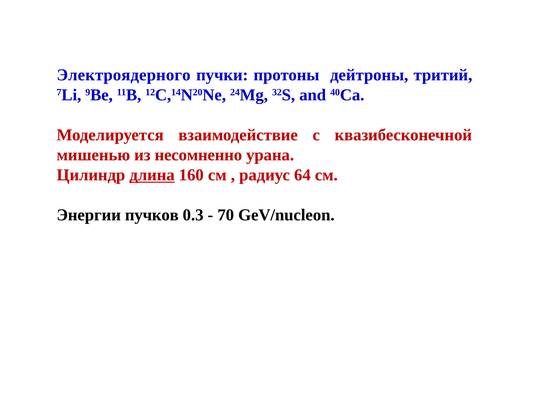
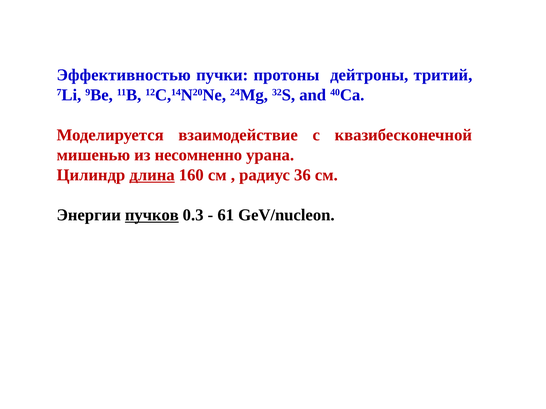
Электроядерного: Электроядерного -> Эффективностью (124, 75)
64: 64 -> 36 (302, 175)
пучков underline: none -> present (152, 215)
70: 70 -> 61 (226, 215)
